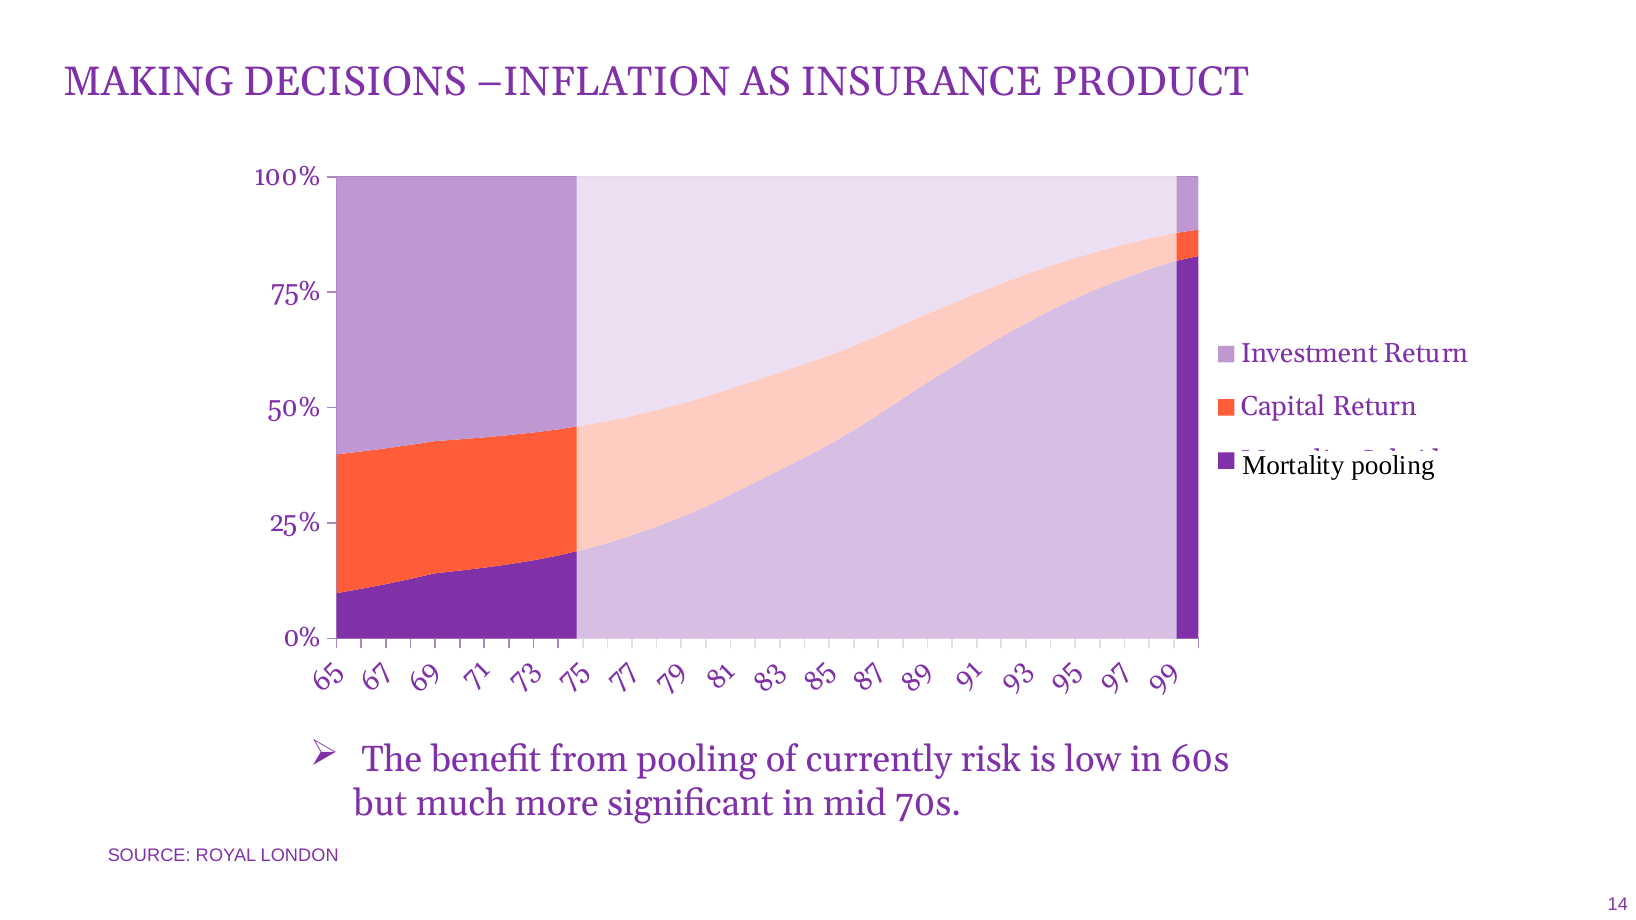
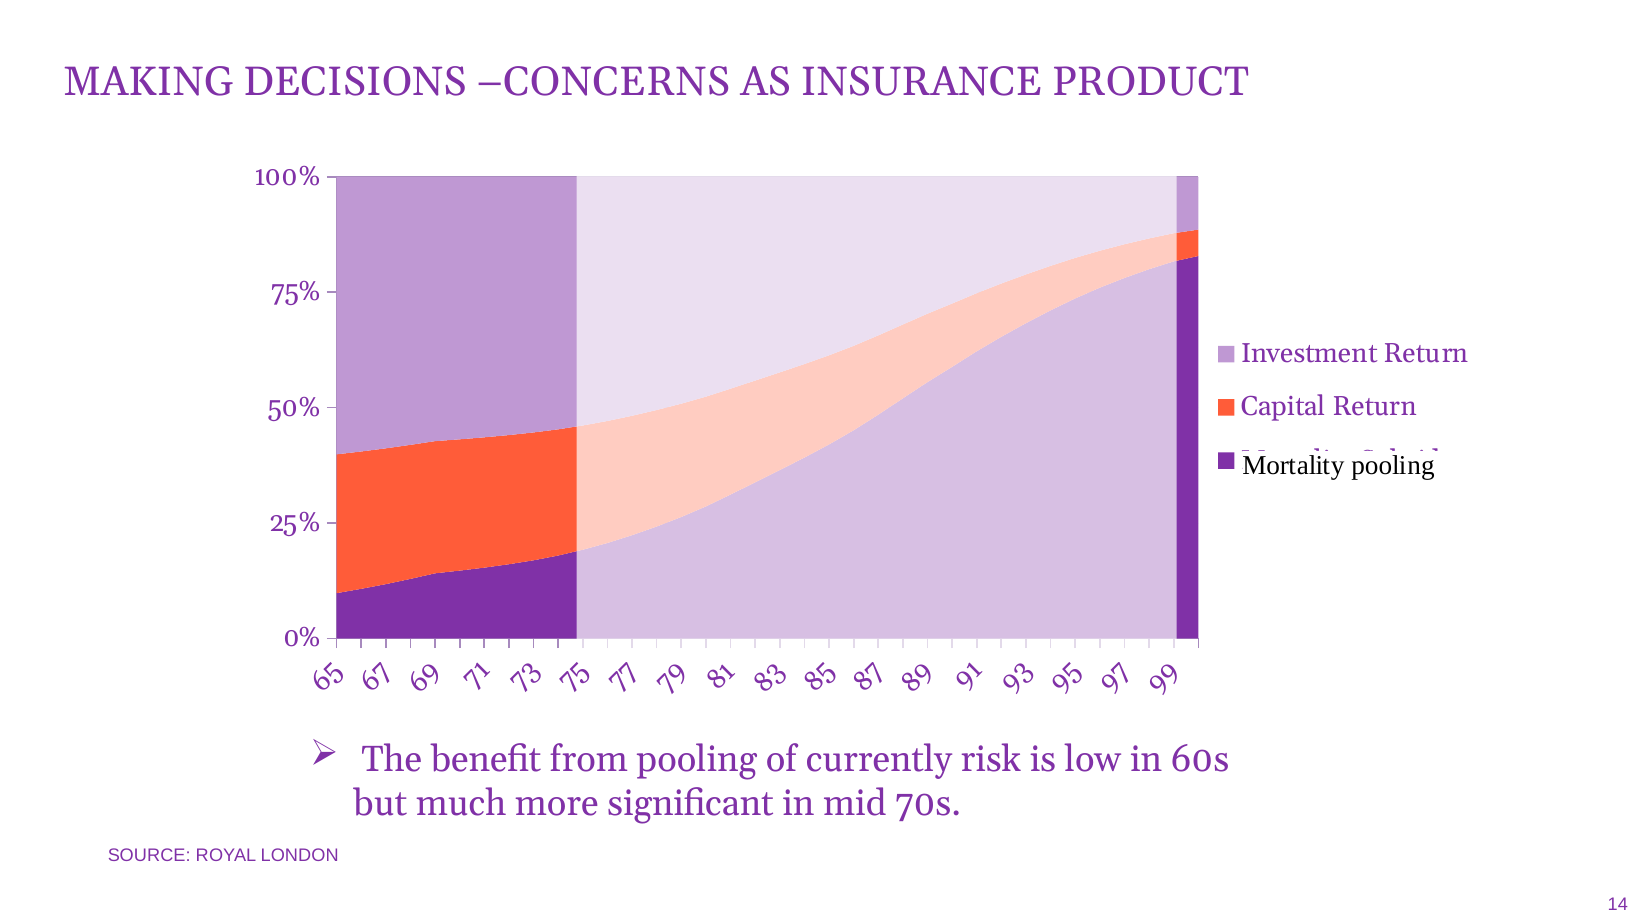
INFLATION: INFLATION -> CONCERNS (603, 82)
